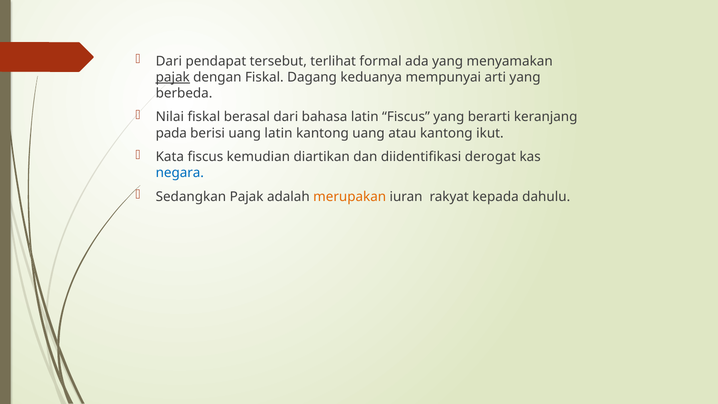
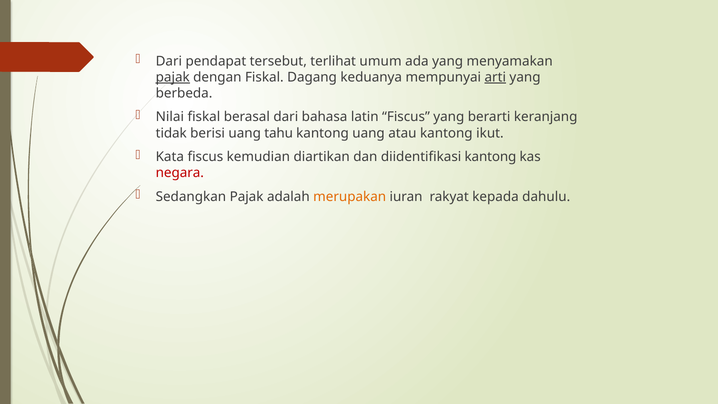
formal: formal -> umum (381, 61)
arti underline: none -> present (495, 77)
pada: pada -> tidak (171, 133)
uang latin: latin -> tahu (279, 133)
diidentifikasi derogat: derogat -> kantong (490, 157)
negara colour: blue -> red (180, 173)
